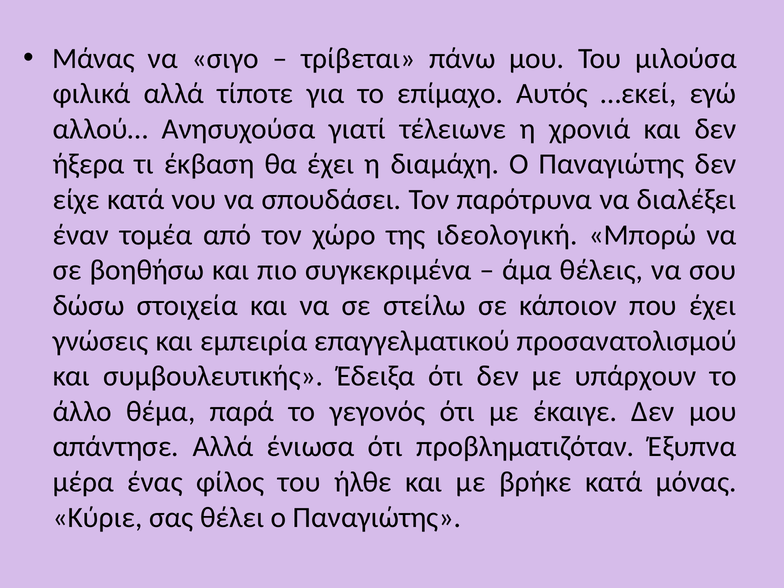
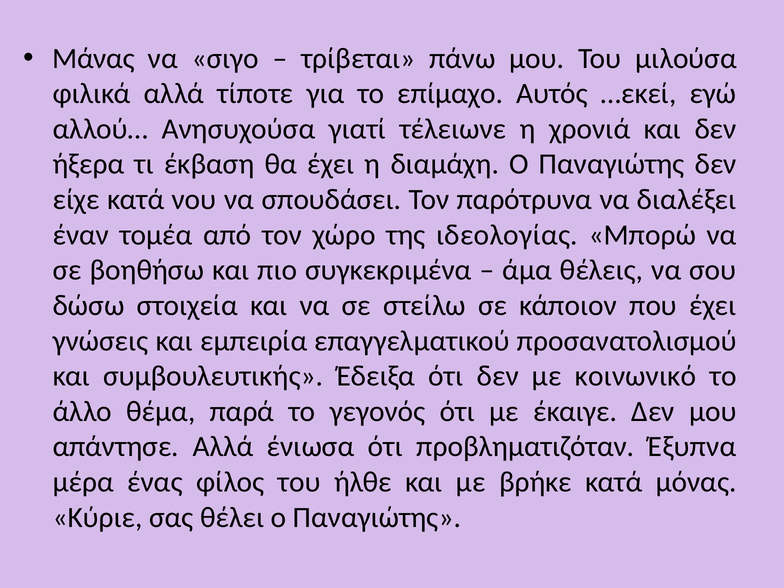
ιδεολογική: ιδεολογική -> ιδεολογίας (507, 235)
υπάρχουν: υπάρχουν -> κοινωνικό (636, 376)
